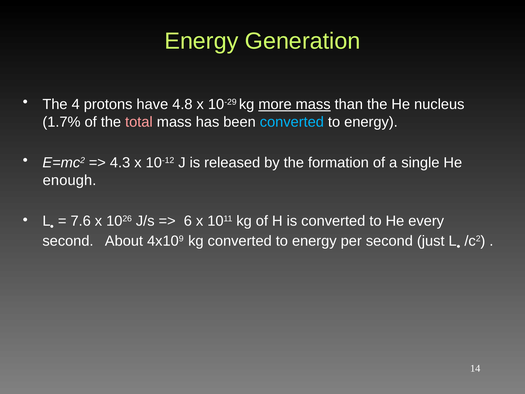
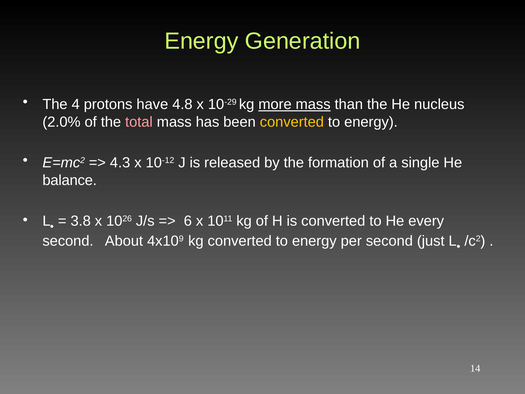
1.7%: 1.7% -> 2.0% (61, 122)
converted colour: light blue -> yellow (292, 122)
enough: enough -> balance (70, 180)
7.6: 7.6 -> 3.8 (81, 221)
